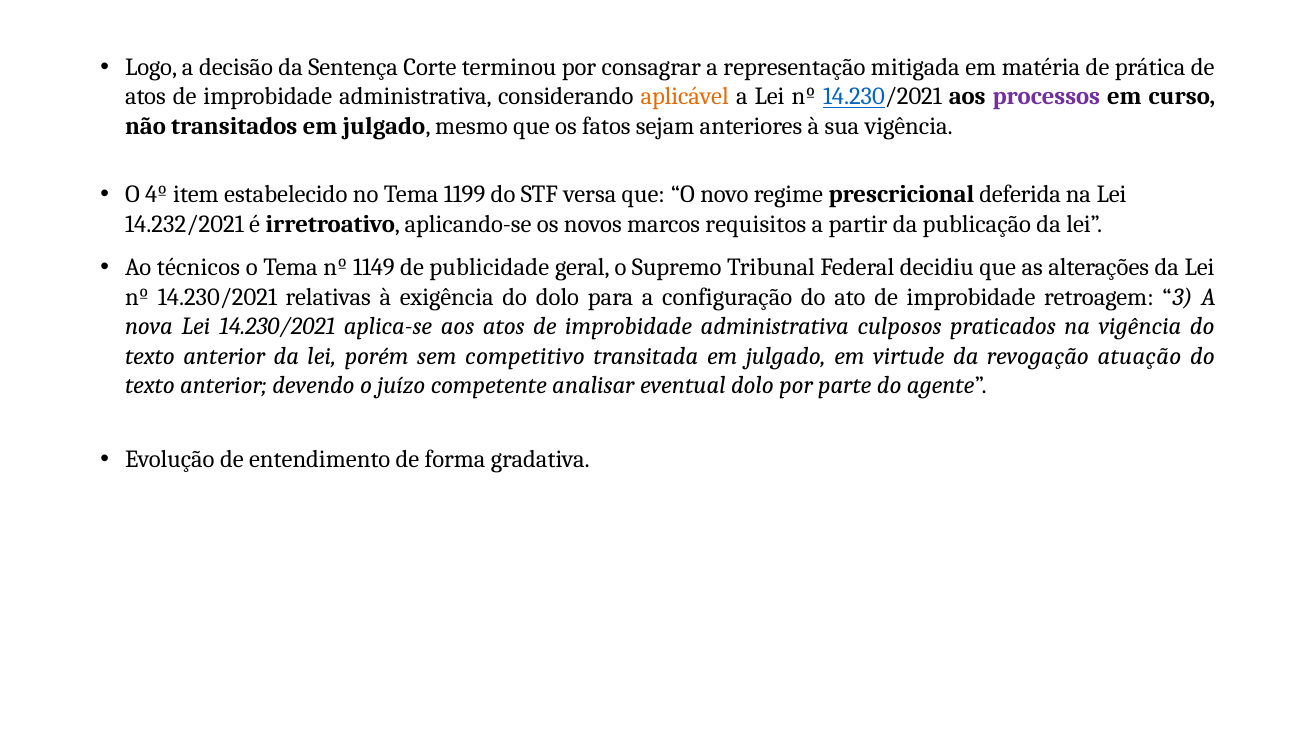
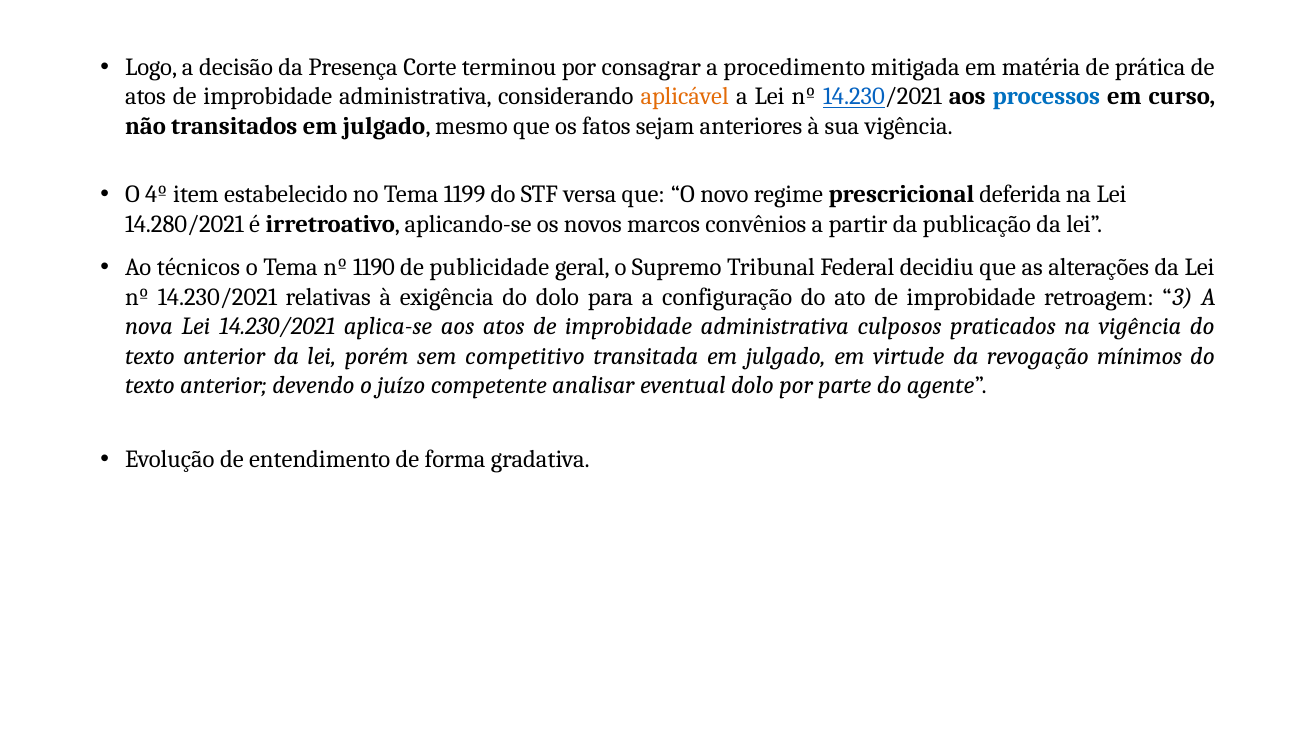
Sentença: Sentença -> Presença (353, 67)
representação: representação -> procedimento (794, 67)
processos colour: purple -> blue (1046, 97)
14.232/2021: 14.232/2021 -> 14.280/2021 (184, 224)
requisitos: requisitos -> convênios (756, 224)
1149: 1149 -> 1190 (374, 267)
atuação: atuação -> mínimos (1140, 356)
